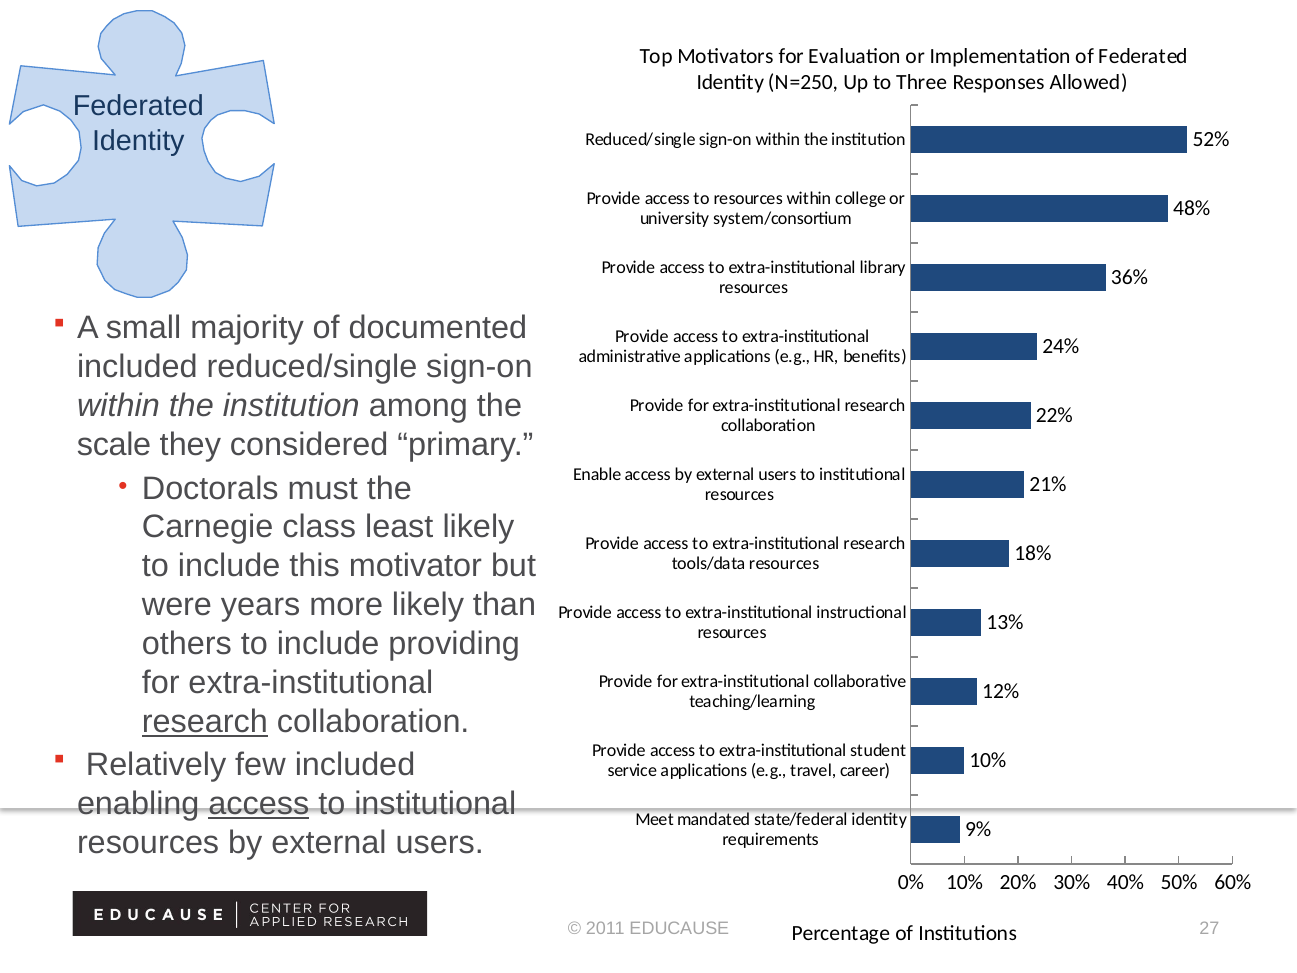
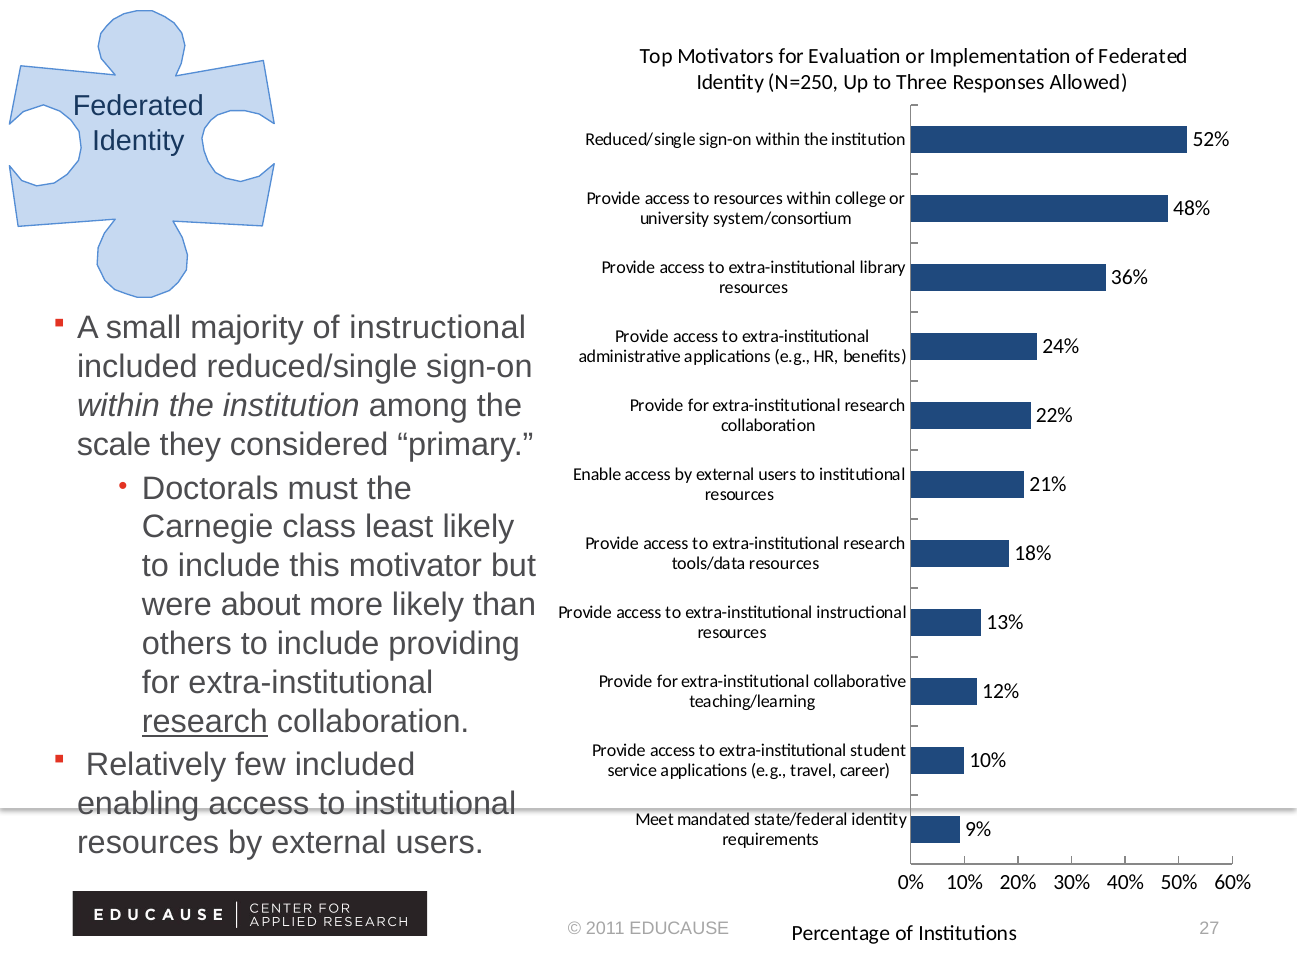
of documented: documented -> instructional (438, 328)
years: years -> about (261, 605)
access underline: present -> none (259, 804)
